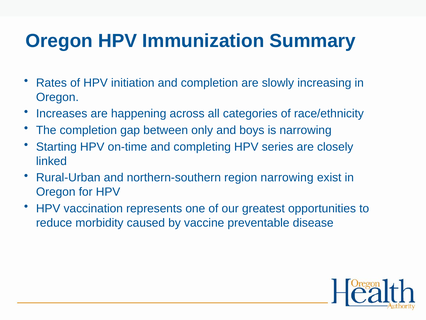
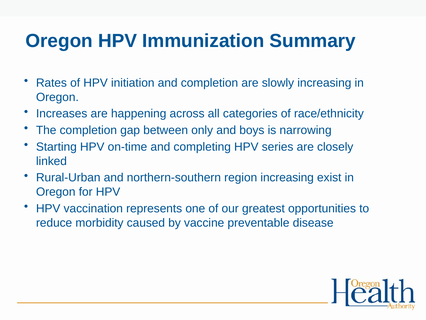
region narrowing: narrowing -> increasing (287, 177)
